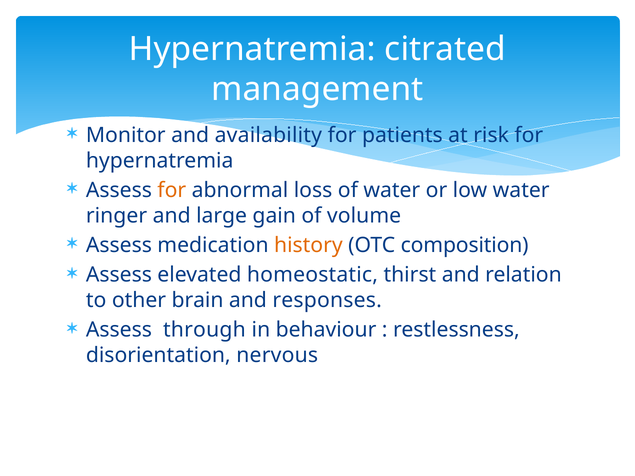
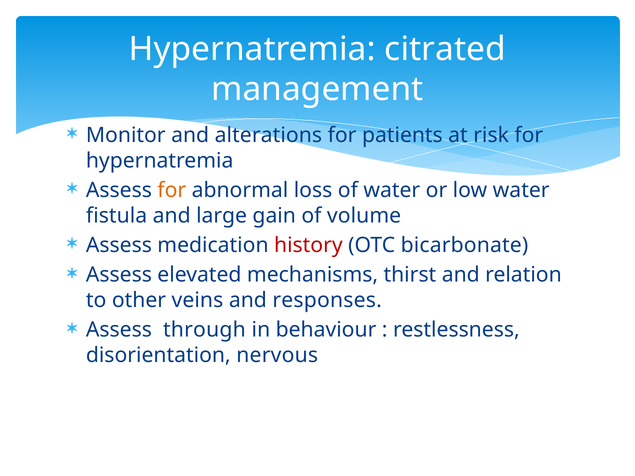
availability: availability -> alterations (268, 135)
ringer: ringer -> fistula (117, 216)
history colour: orange -> red (308, 246)
composition: composition -> bicarbonate (464, 246)
homeostatic: homeostatic -> mechanisms (313, 275)
brain: brain -> veins (197, 301)
